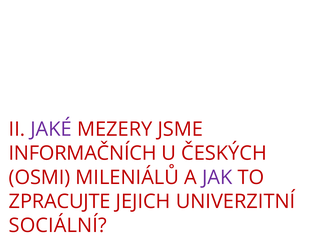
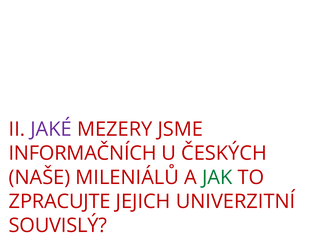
OSMI: OSMI -> NAŠE (39, 177)
JAK colour: purple -> green (217, 177)
SOCIÁLNÍ: SOCIÁLNÍ -> SOUVISLÝ (58, 226)
